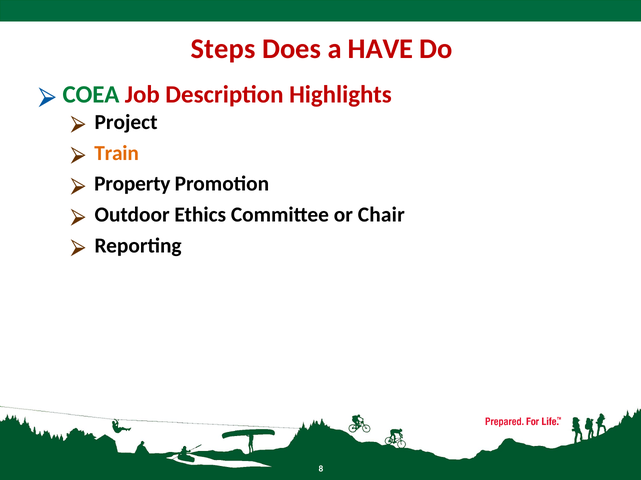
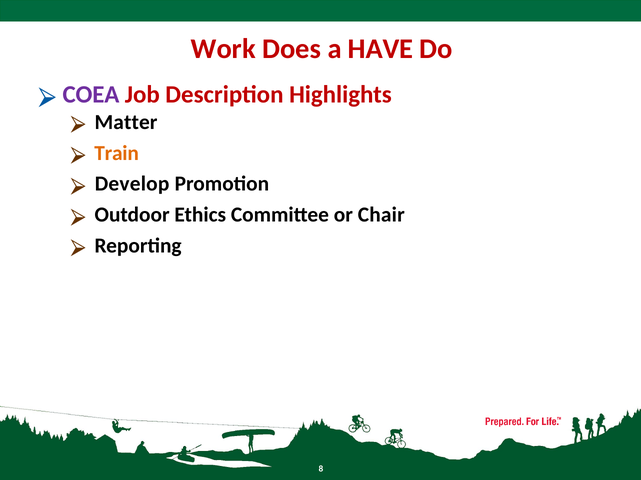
Steps: Steps -> Work (223, 49)
COEA colour: green -> purple (91, 95)
Project: Project -> Matter (126, 122)
Property: Property -> Develop (132, 184)
